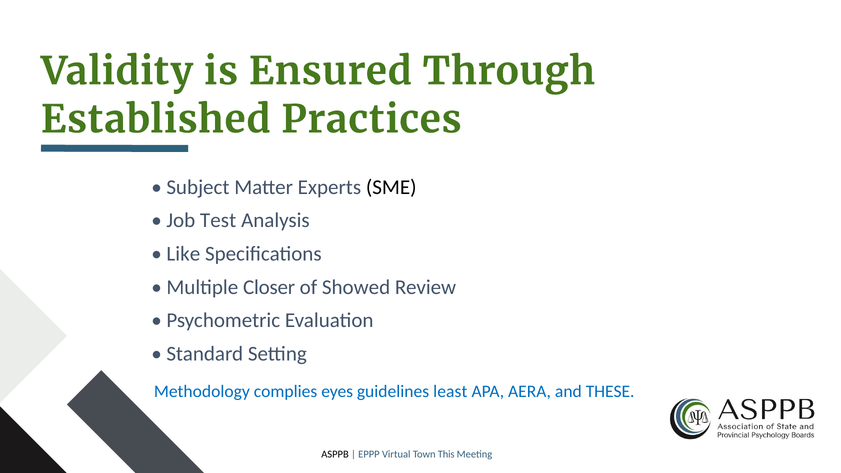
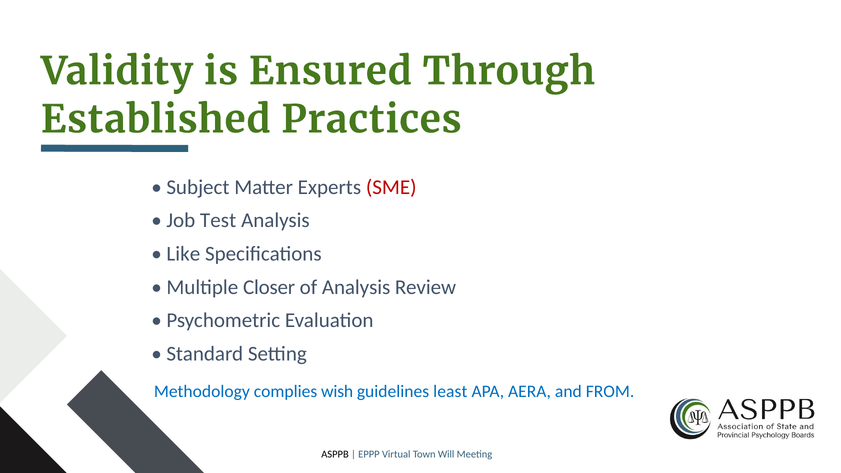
SME colour: black -> red (391, 187)
of Showed: Showed -> Analysis (356, 287)
eyes: eyes -> wish (337, 392)
THESE: THESE -> FROM (610, 392)
This: This -> Will (446, 454)
